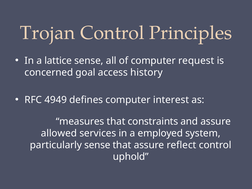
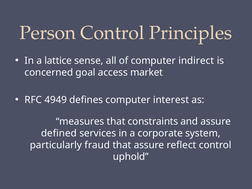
Trojan: Trojan -> Person (48, 33)
request: request -> indirect (196, 61)
history: history -> market (147, 72)
allowed: allowed -> defined (59, 133)
employed: employed -> corporate (160, 133)
particularly sense: sense -> fraud (97, 145)
